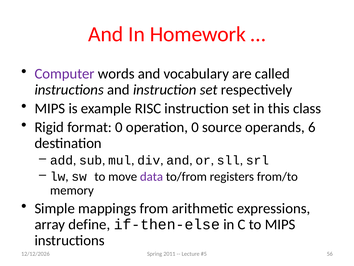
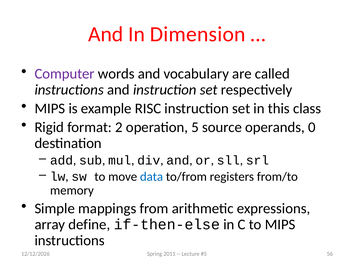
Homework: Homework -> Dimension (198, 34)
format 0: 0 -> 2 (119, 127)
operation 0: 0 -> 5 (195, 127)
6: 6 -> 0 (312, 127)
data colour: purple -> blue (152, 176)
